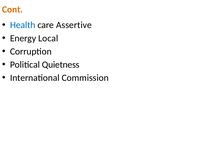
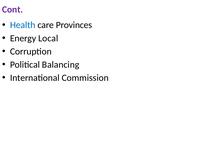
Cont colour: orange -> purple (13, 9)
Assertive: Assertive -> Provinces (74, 25)
Quietness: Quietness -> Balancing (61, 65)
